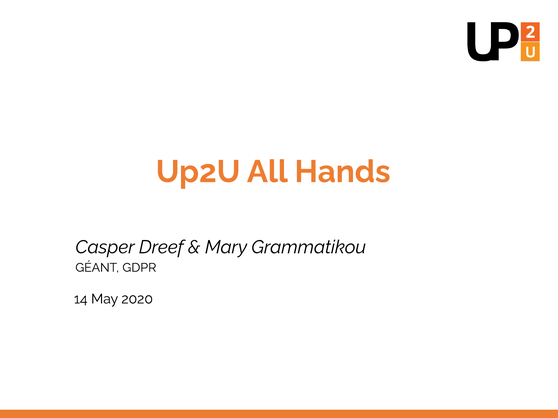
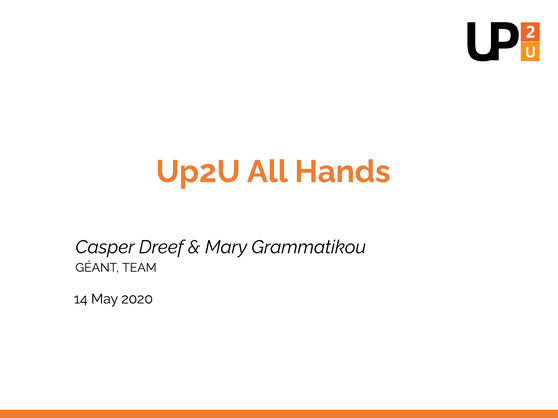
GDPR: GDPR -> TEAM (139, 268)
